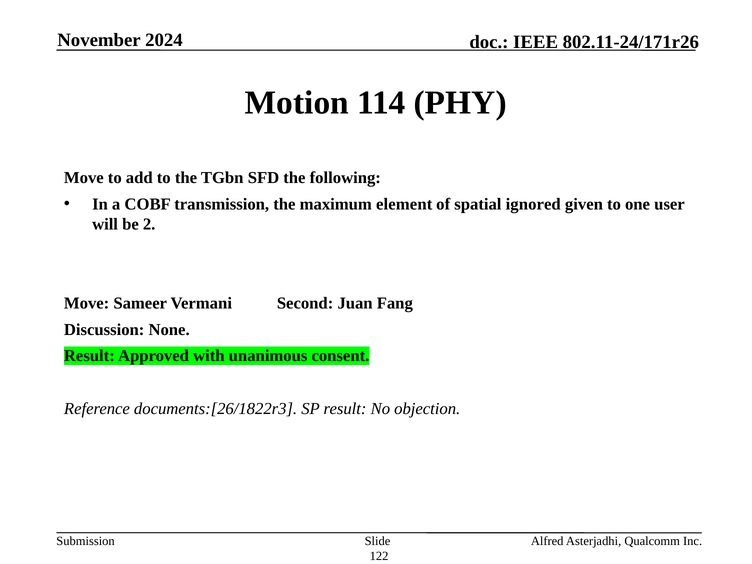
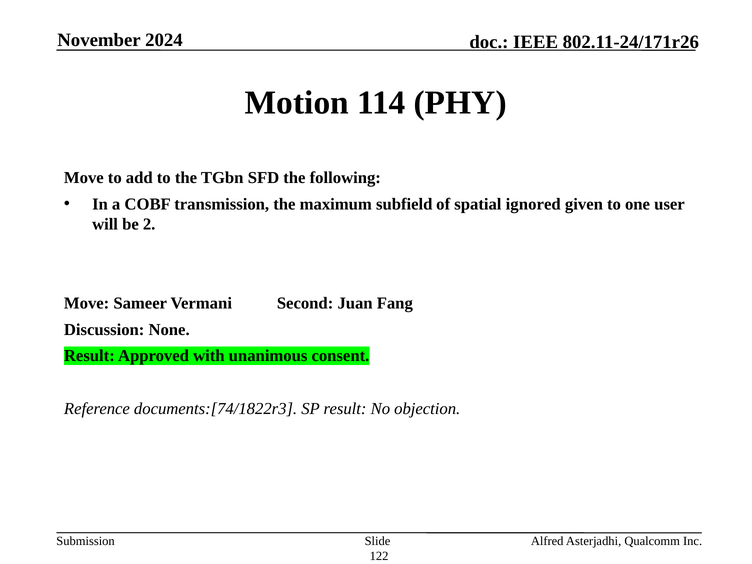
element: element -> subfield (404, 204)
documents:[26/1822r3: documents:[26/1822r3 -> documents:[74/1822r3 (216, 409)
